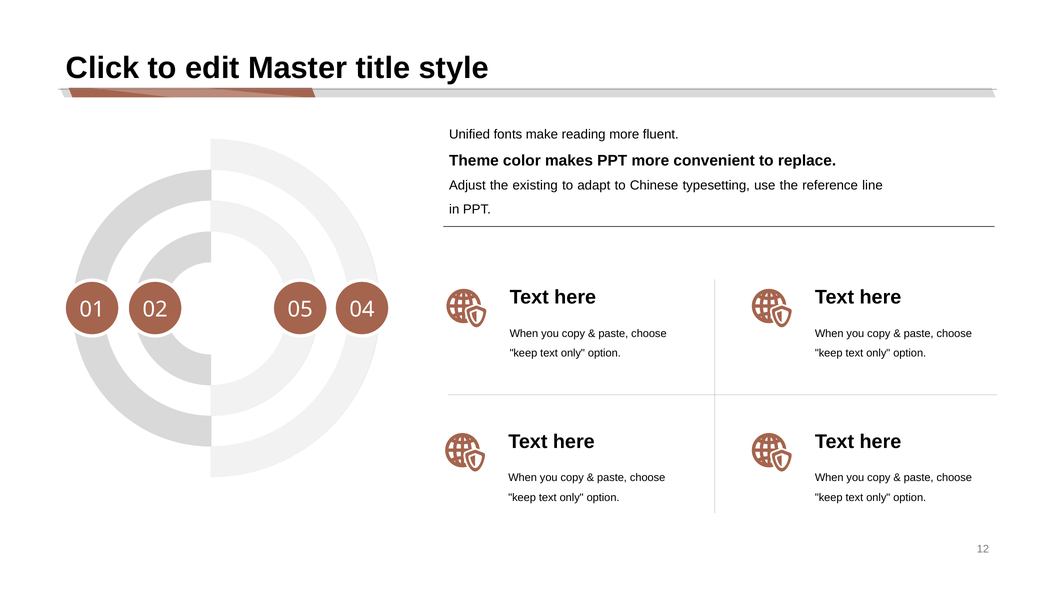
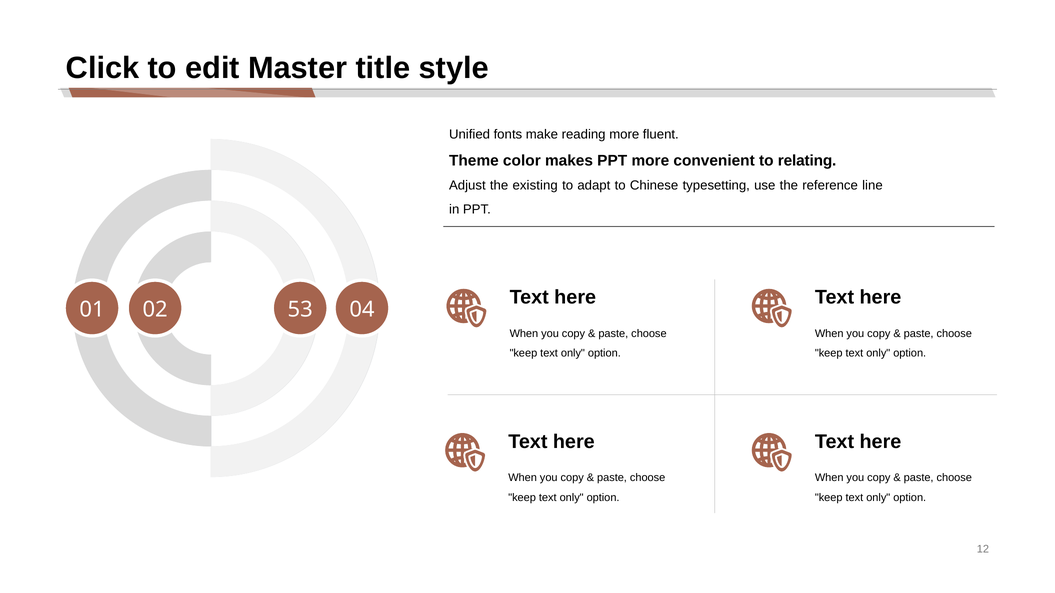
replace: replace -> relating (807, 161)
05: 05 -> 53 (300, 310)
